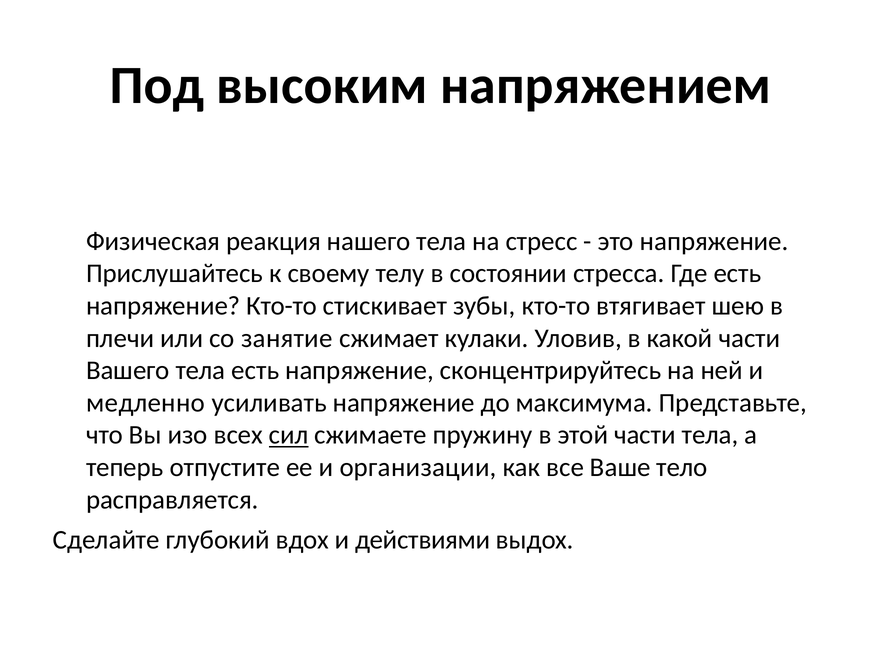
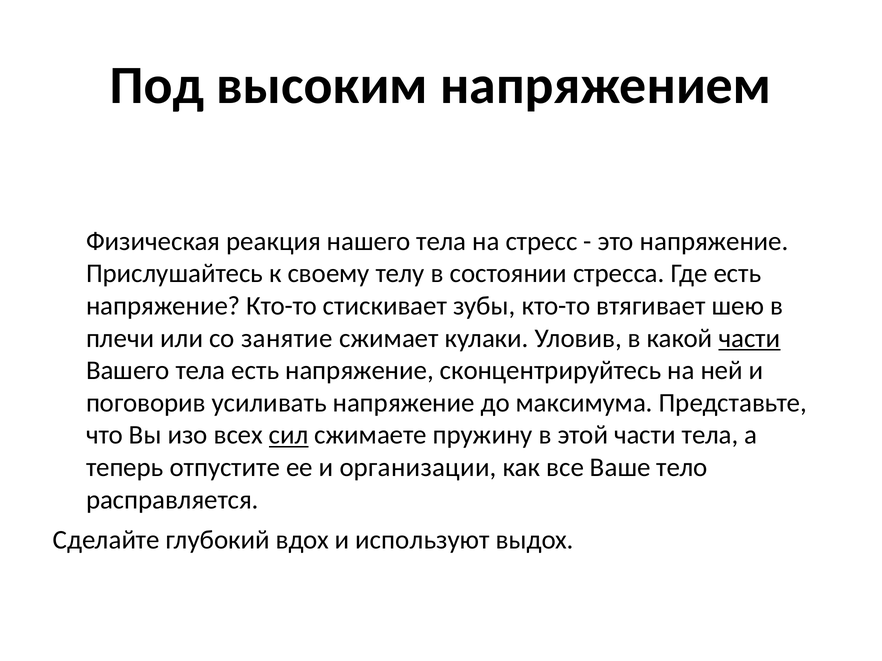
части underline: none -> present (749, 338)
медленно: медленно -> поговорив (146, 403)
действиями: действиями -> используют (423, 540)
